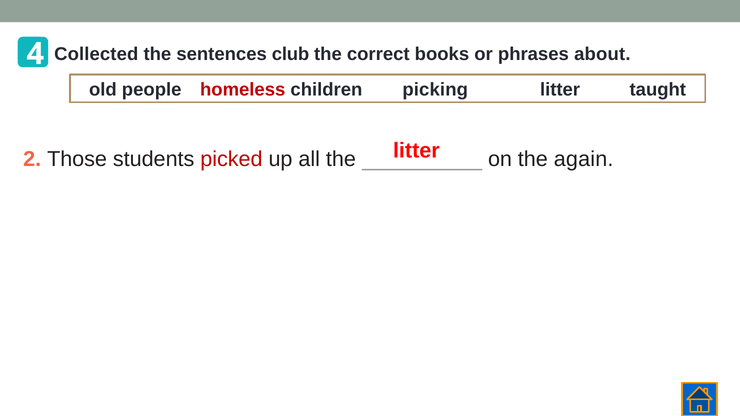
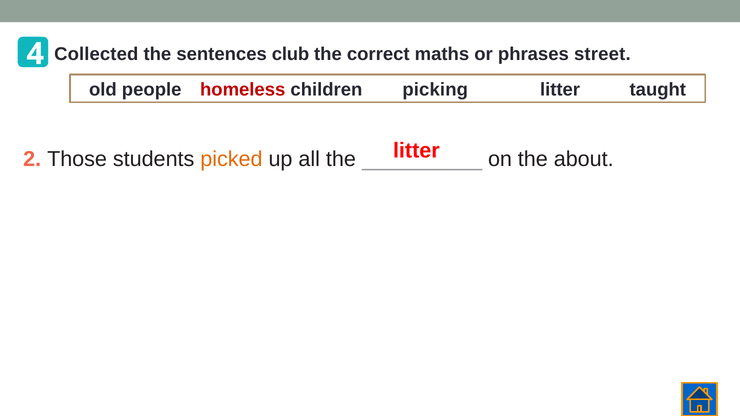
books: books -> maths (442, 54)
about: about -> street (602, 54)
picked colour: red -> orange (231, 159)
again: again -> about (584, 159)
